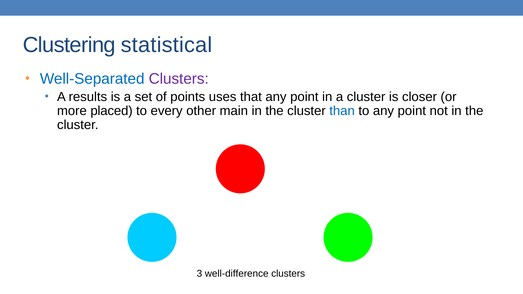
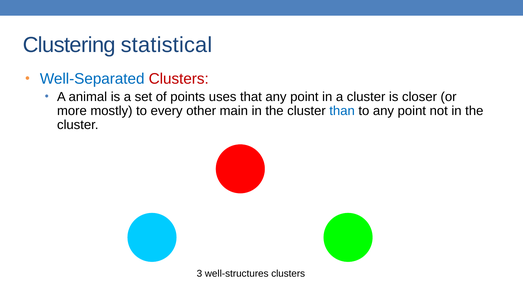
Clusters colour: purple -> red (179, 79)
results: results -> animal (88, 97)
placed: placed -> mostly (111, 111)
well-difference: well-difference -> well-structures (237, 274)
